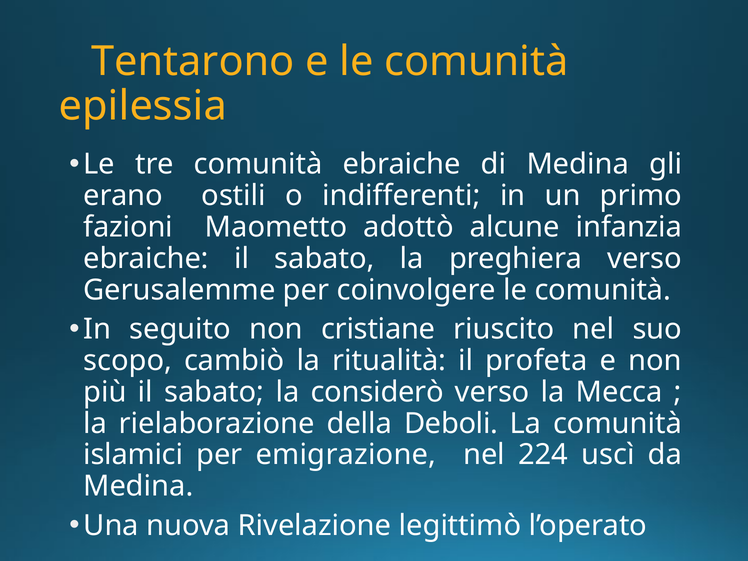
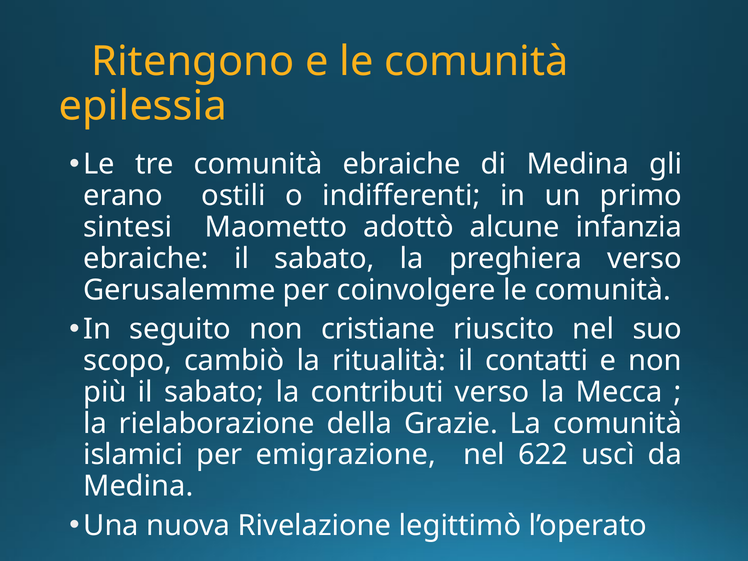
Tentarono: Tentarono -> Ritengono (193, 61)
fazioni: fazioni -> sintesi (128, 227)
profeta: profeta -> contatti (537, 361)
considerò: considerò -> contributi (377, 392)
Deboli: Deboli -> Grazie (451, 423)
224: 224 -> 622 (543, 455)
